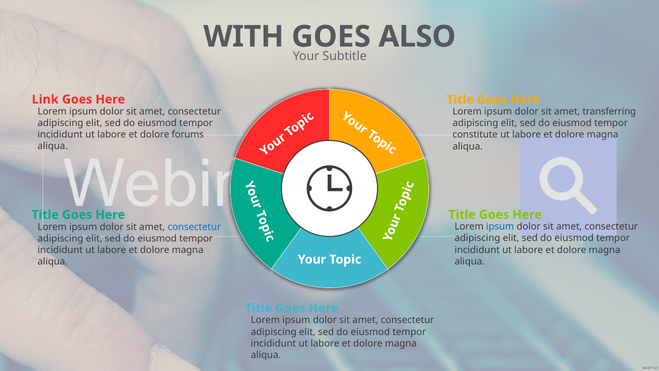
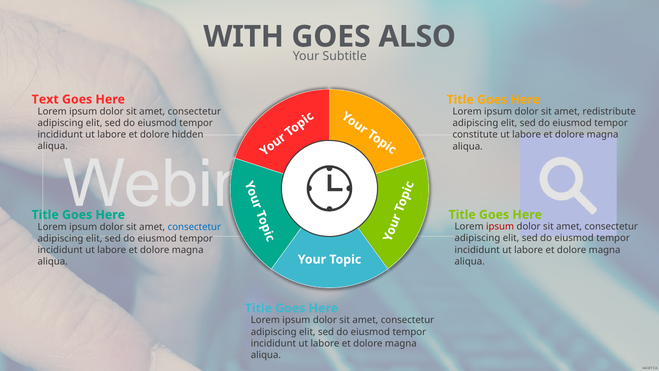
Link: Link -> Text (45, 99)
transferring: transferring -> redistribute (609, 112)
forums: forums -> hidden (188, 134)
ipsum colour: blue -> red (500, 227)
